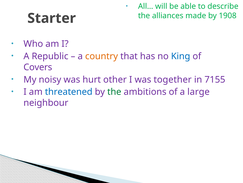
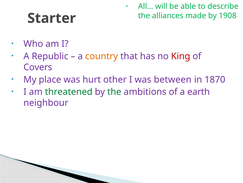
King colour: blue -> red (181, 56)
noisy: noisy -> place (50, 79)
together: together -> between (173, 79)
7155: 7155 -> 1870 (215, 79)
threatened colour: blue -> green (69, 92)
large: large -> earth (199, 92)
